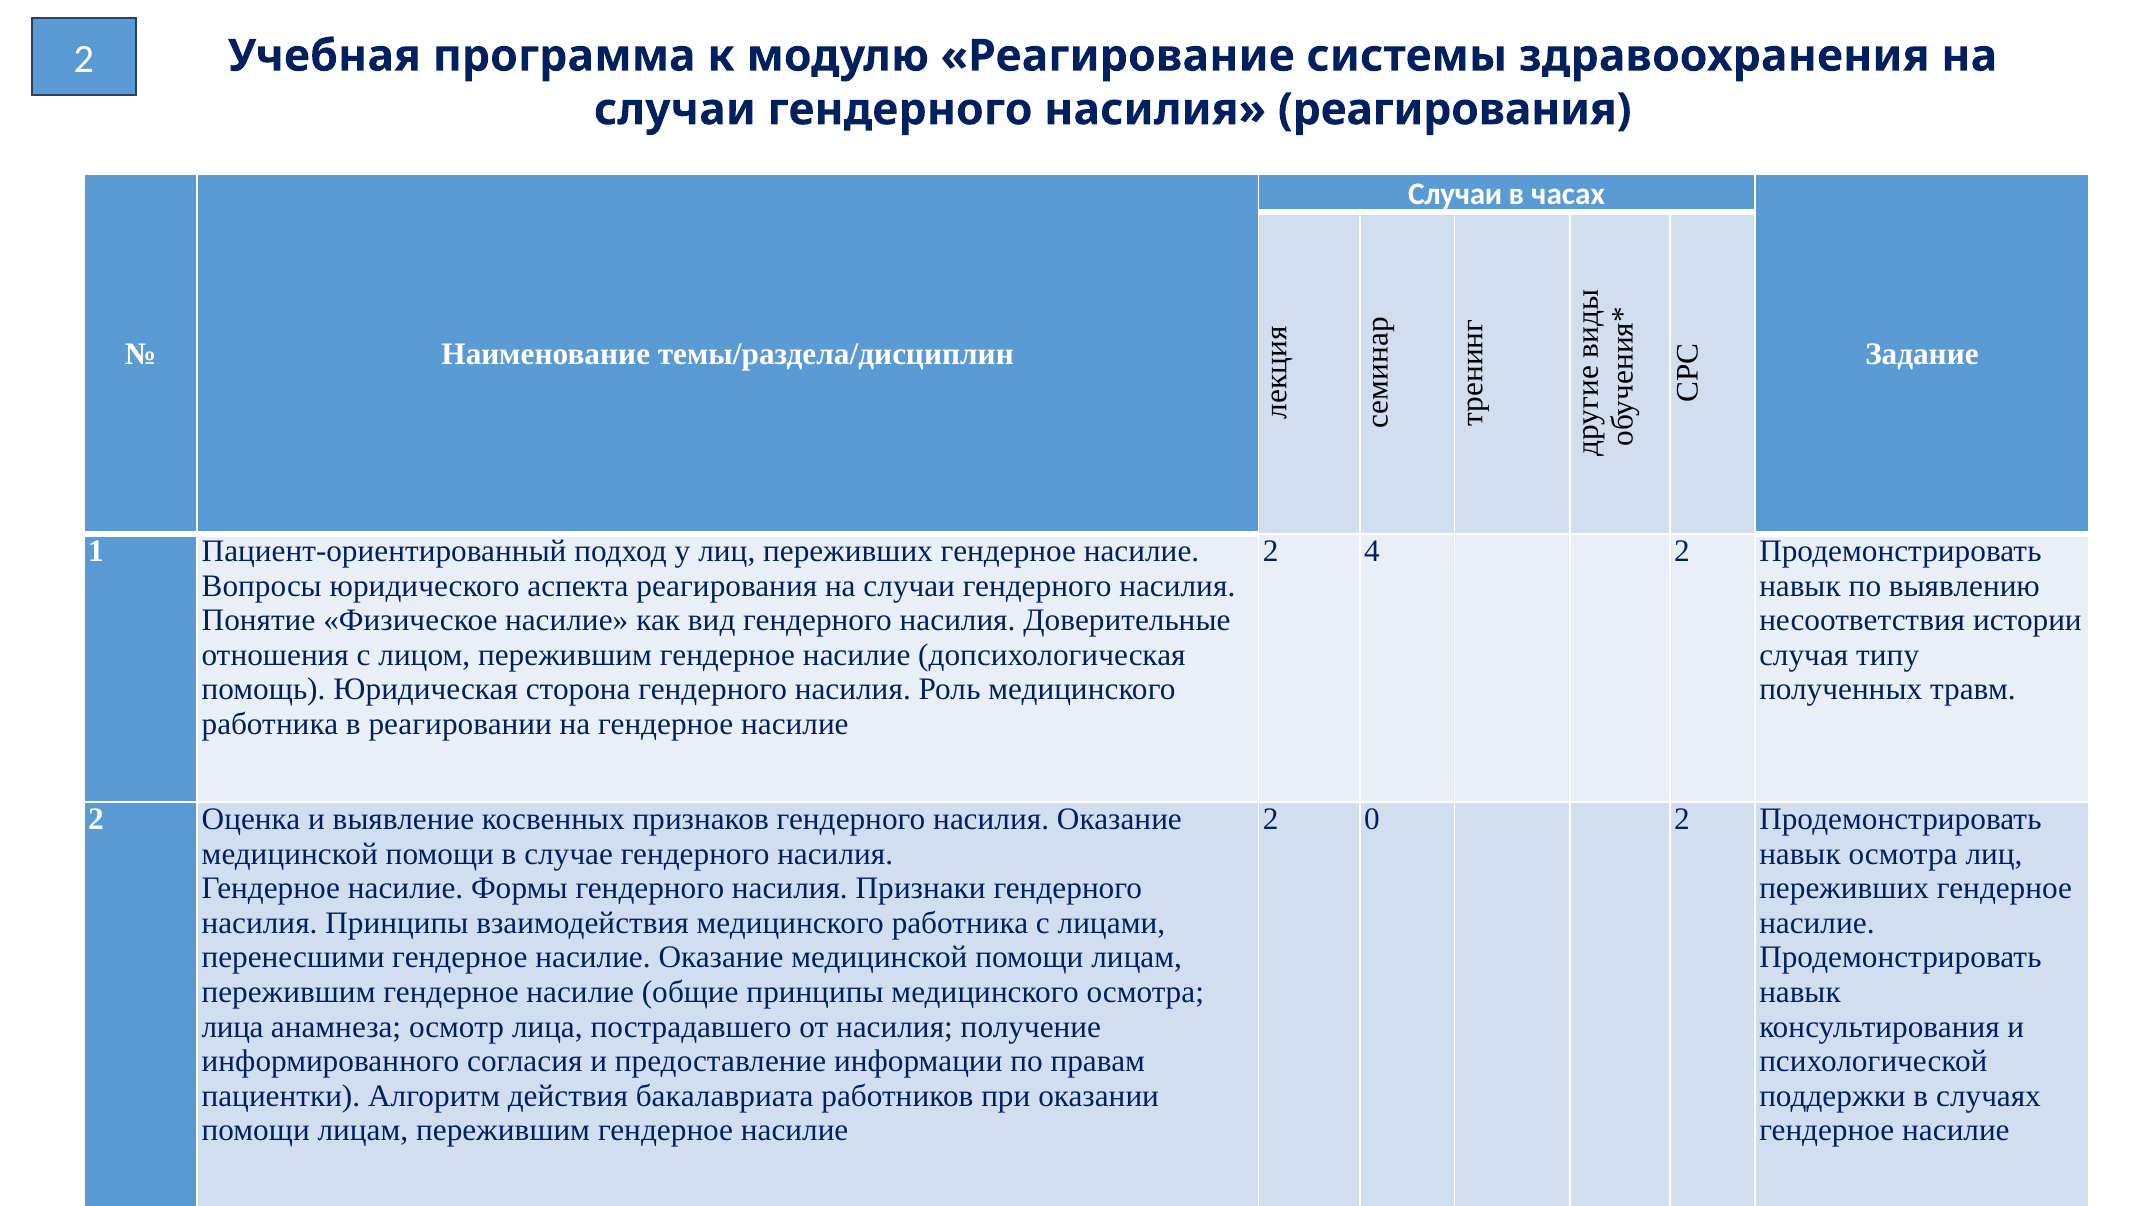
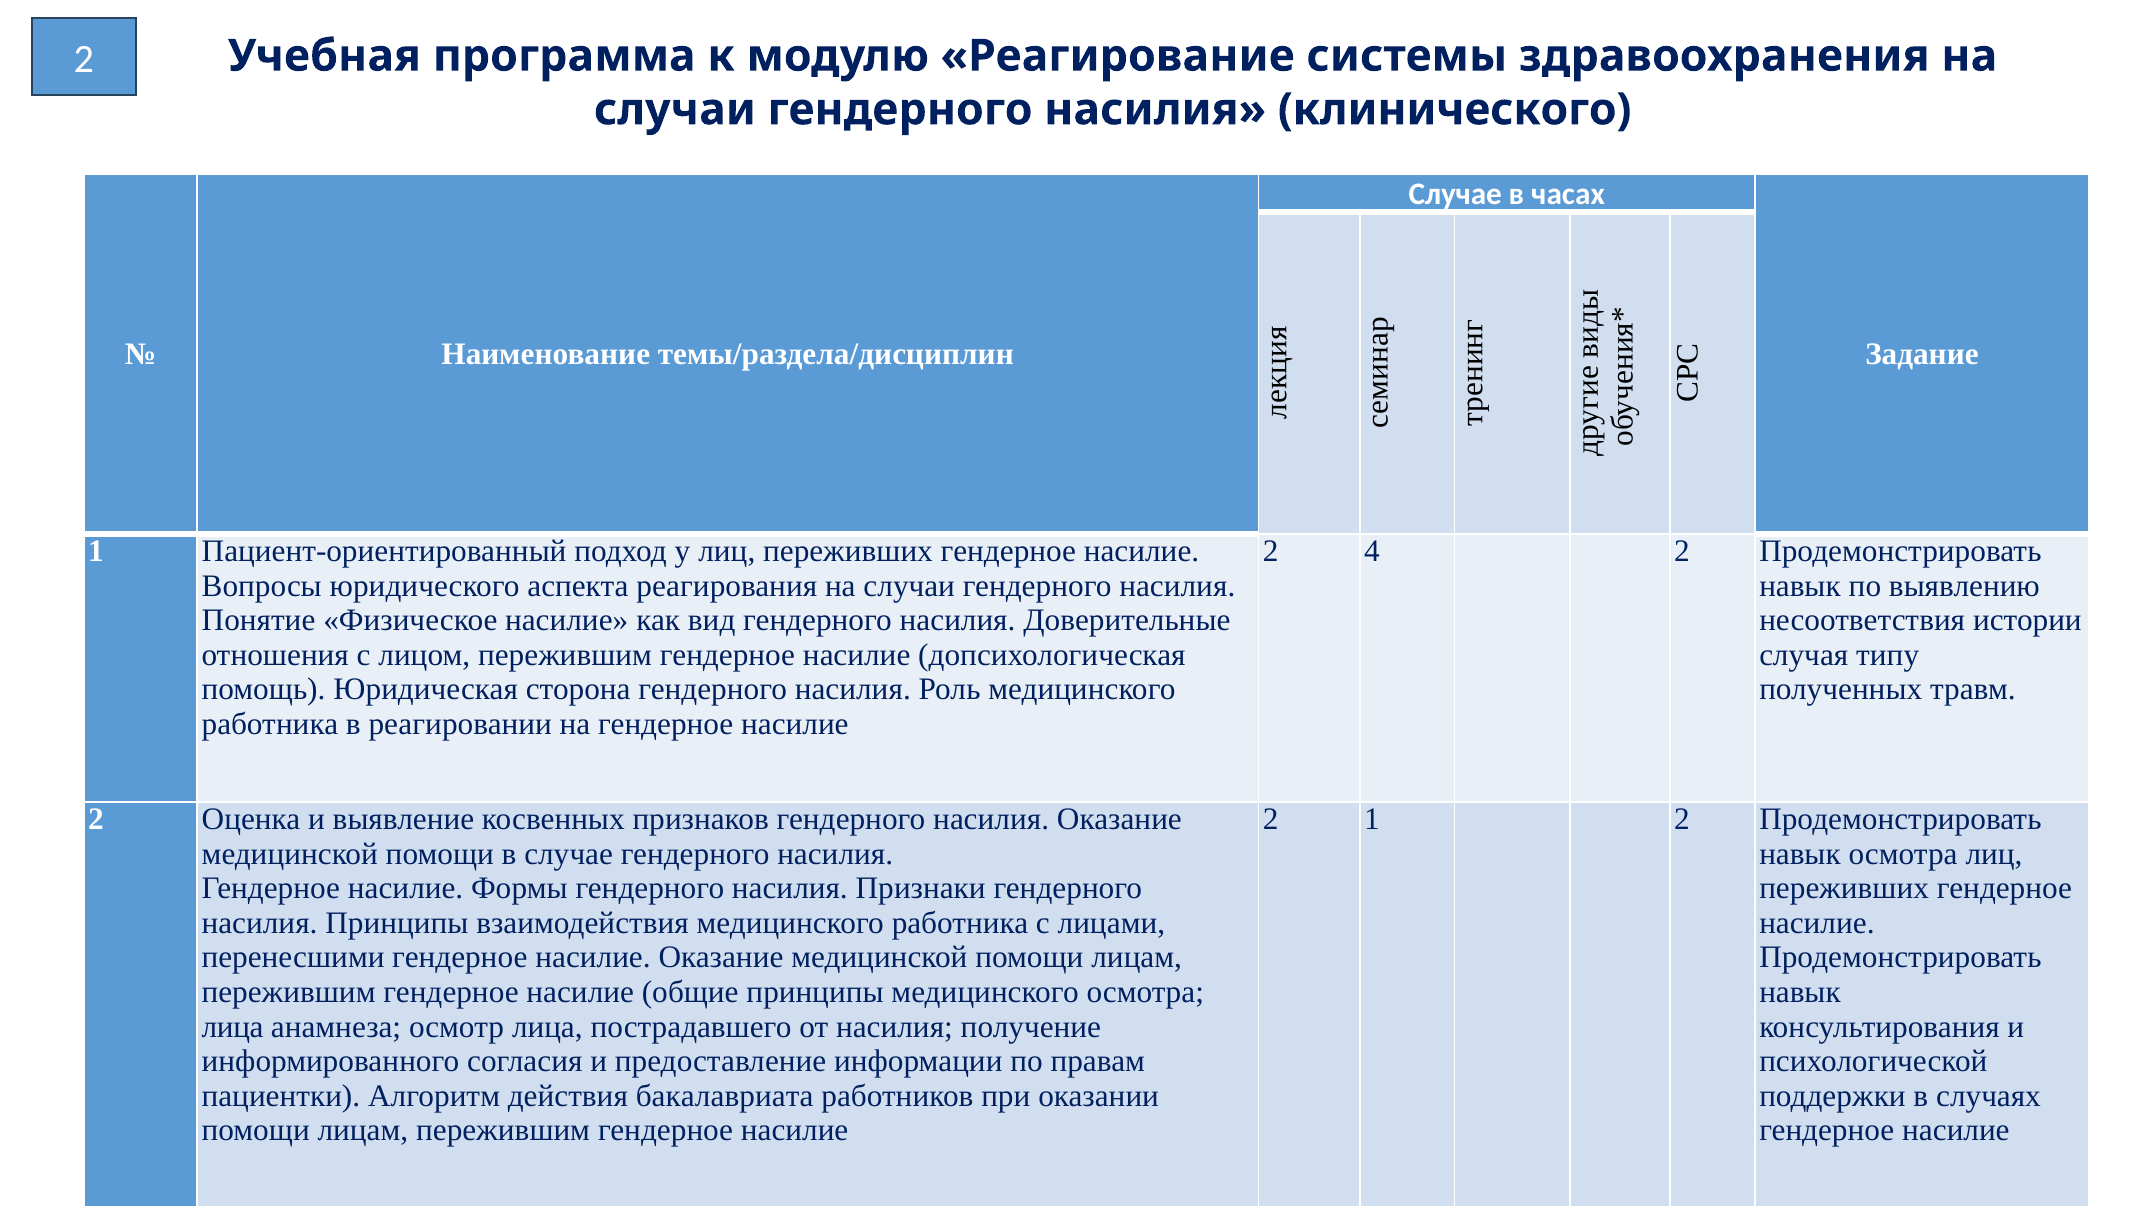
насилия реагирования: реагирования -> клинического (1455, 110)
Случаи: Случаи -> Случае (1455, 194)
2 0: 0 -> 1 (1372, 819)
